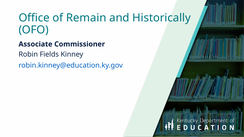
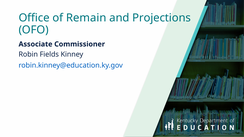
Historically: Historically -> Projections (162, 18)
